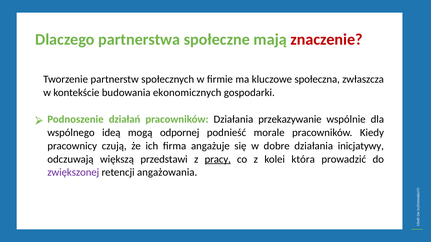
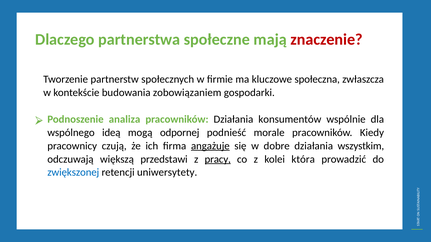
ekonomicznych: ekonomicznych -> zobowiązaniem (187, 93)
działań: działań -> analiza (125, 119)
przekazywanie: przekazywanie -> konsumentów (290, 119)
angażuje underline: none -> present (210, 146)
inicjatywy: inicjatywy -> wszystkim (361, 146)
zwiększonej colour: purple -> blue (73, 173)
angażowania: angażowania -> uniwersytety (167, 173)
